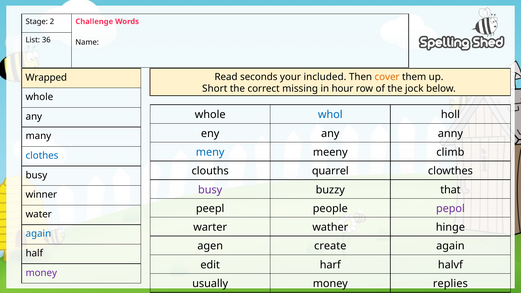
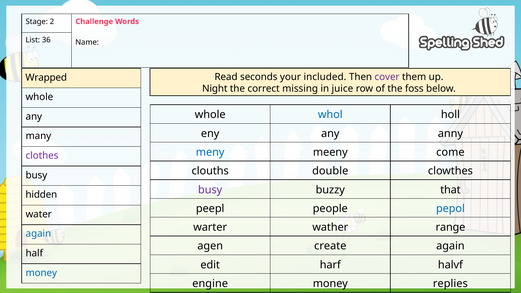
cover colour: orange -> purple (387, 77)
Short: Short -> Night (215, 89)
hour: hour -> juice (342, 89)
jock: jock -> foss (414, 89)
climb: climb -> come (450, 152)
clothes colour: blue -> purple (42, 156)
quarrel: quarrel -> double (330, 171)
winner: winner -> hidden (41, 195)
pepol colour: purple -> blue (450, 209)
hinge: hinge -> range (450, 227)
money colour: purple -> blue (41, 273)
usually: usually -> engine (210, 284)
